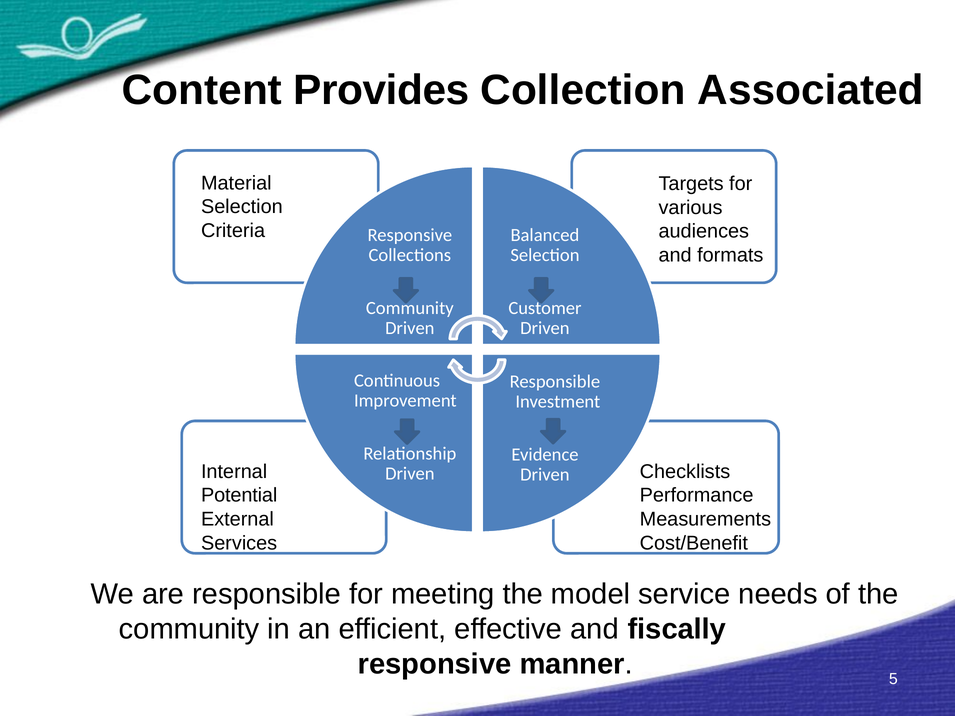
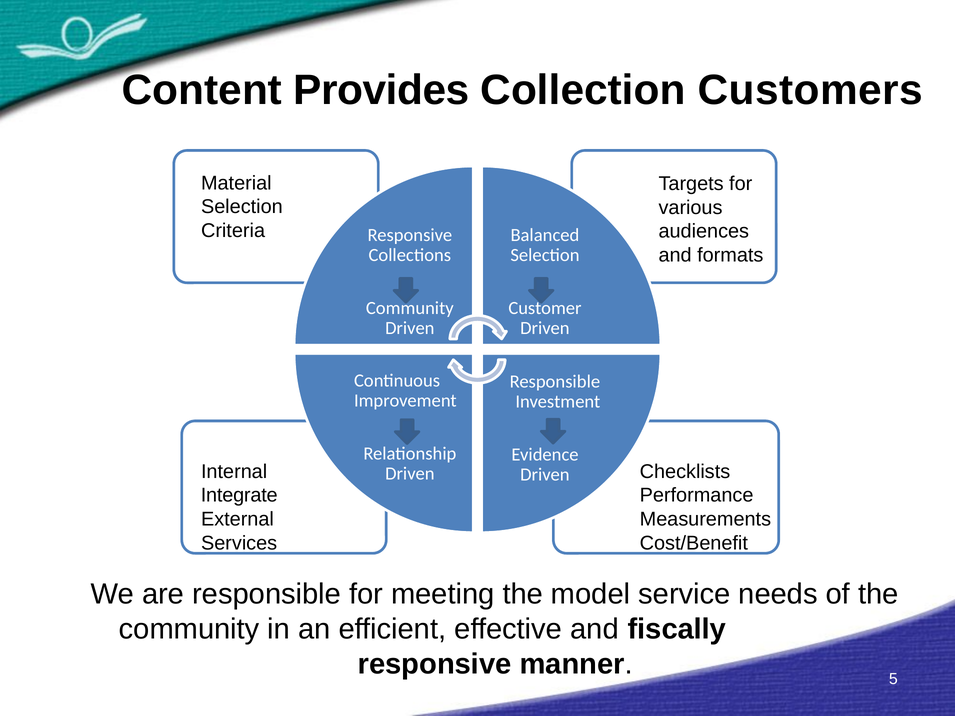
Associated: Associated -> Customers (810, 90)
Potential: Potential -> Integrate (239, 495)
